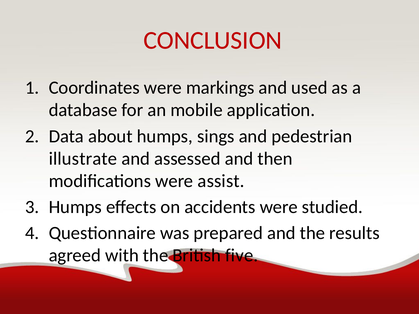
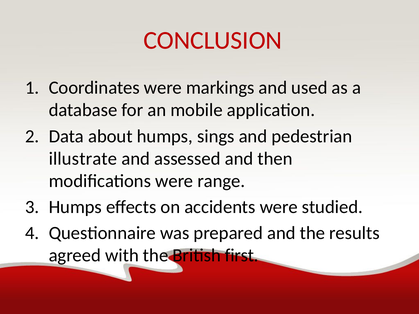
assist: assist -> range (221, 181)
five: five -> first (242, 256)
